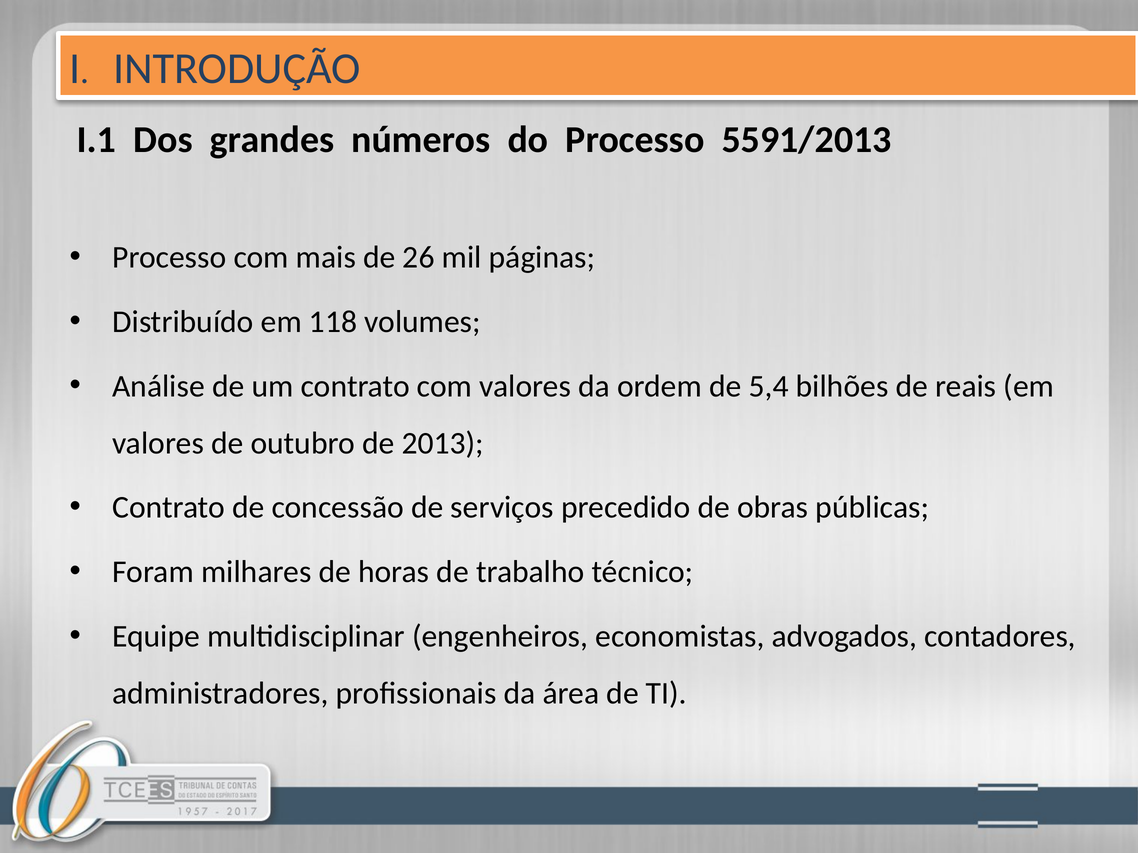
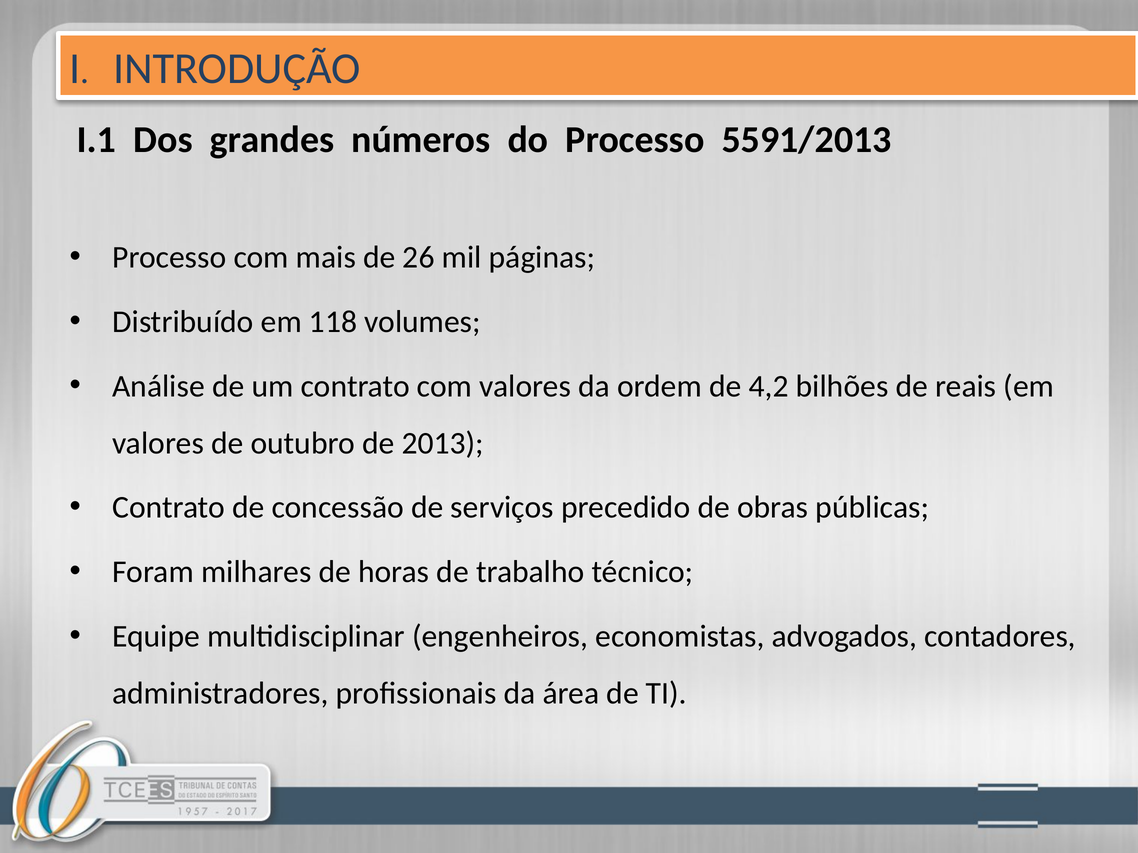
5,4: 5,4 -> 4,2 (769, 386)
